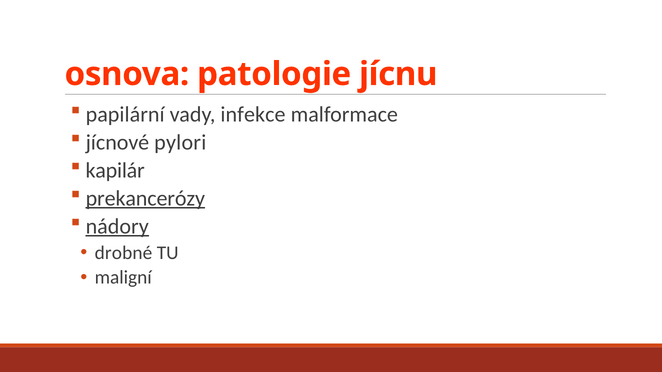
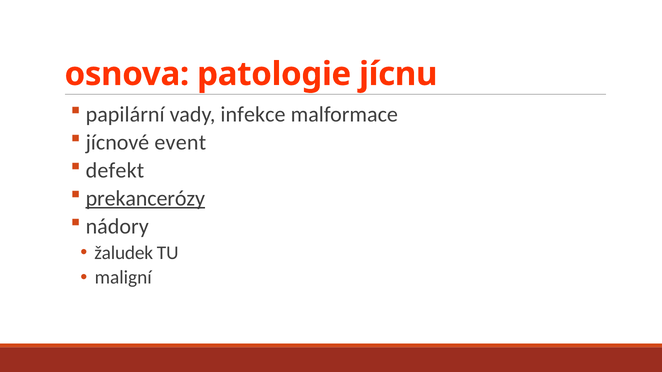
pylori: pylori -> event (180, 142)
kapilár: kapilár -> defekt (115, 170)
nádory underline: present -> none (117, 226)
drobné: drobné -> žaludek (124, 253)
